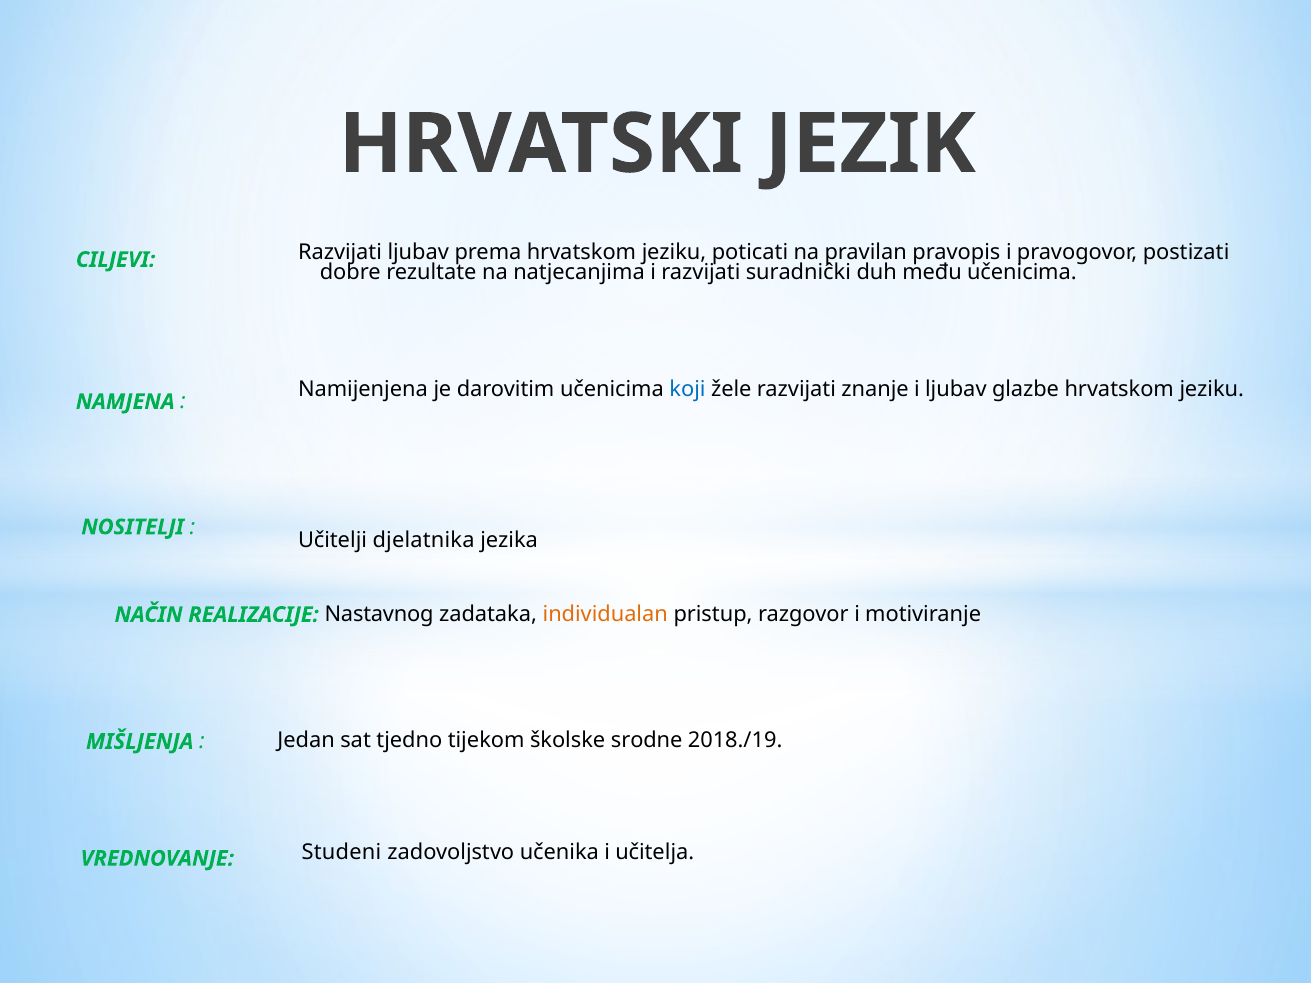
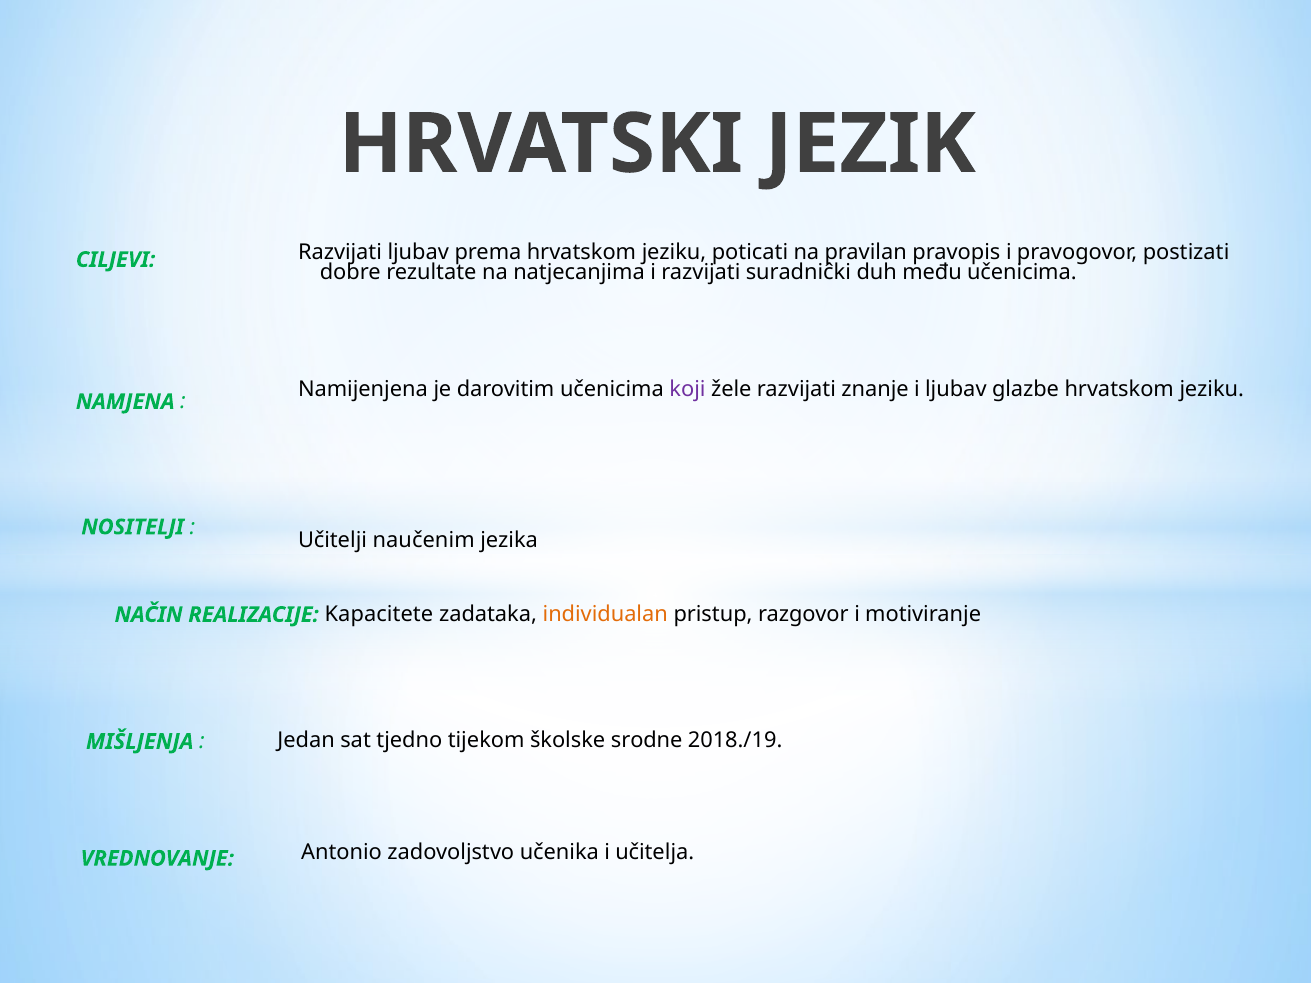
koji colour: blue -> purple (687, 389)
djelatnika: djelatnika -> naučenim (424, 540)
Nastavnog: Nastavnog -> Kapacitete (379, 615)
Studeni: Studeni -> Antonio (342, 853)
